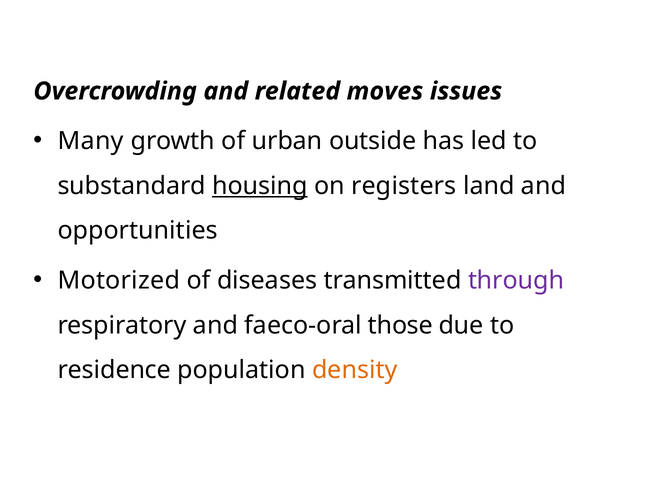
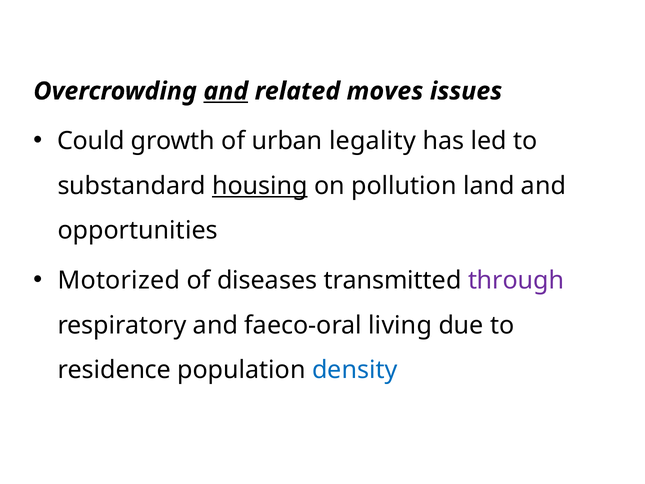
and underline: none -> present (226, 91)
Many: Many -> Could (91, 141)
outside: outside -> legality (372, 141)
registers: registers -> pollution (404, 186)
those: those -> living (400, 325)
density colour: orange -> blue (355, 370)
